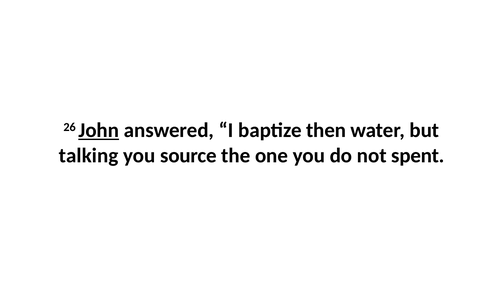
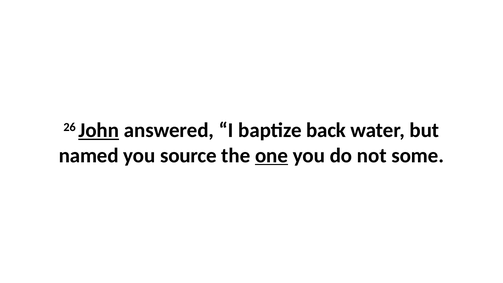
then: then -> back (326, 130)
talking: talking -> named (89, 155)
one underline: none -> present (272, 155)
spent: spent -> some (418, 155)
